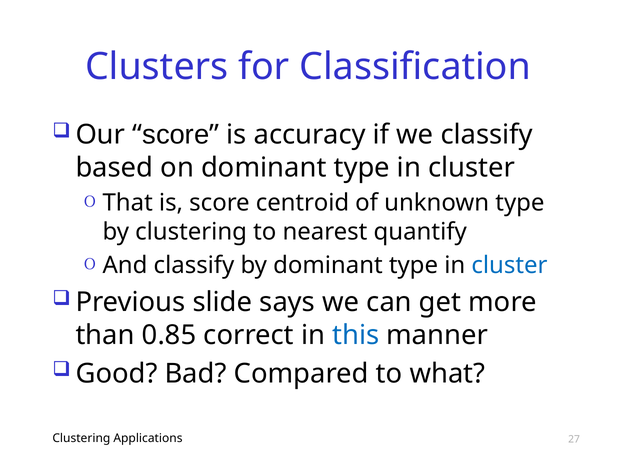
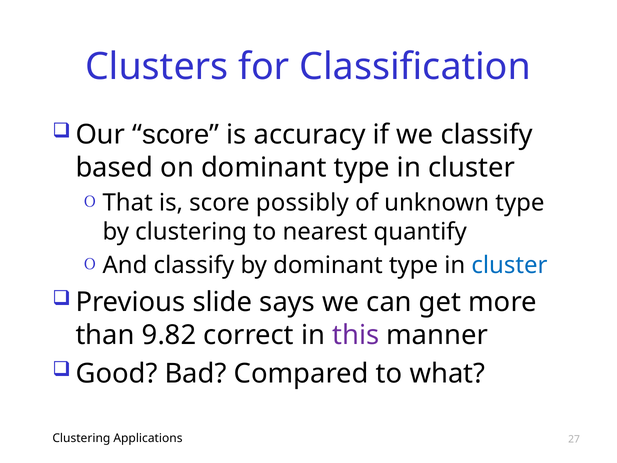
centroid: centroid -> possibly (302, 203)
0.85: 0.85 -> 9.82 (169, 335)
this colour: blue -> purple (356, 335)
